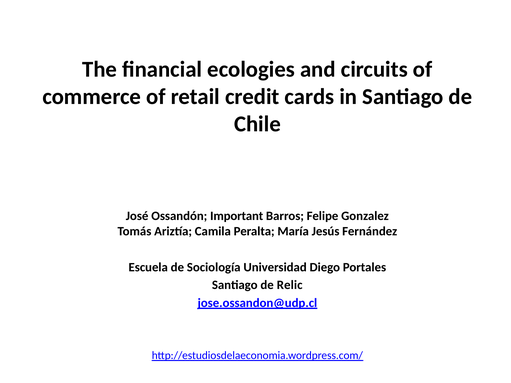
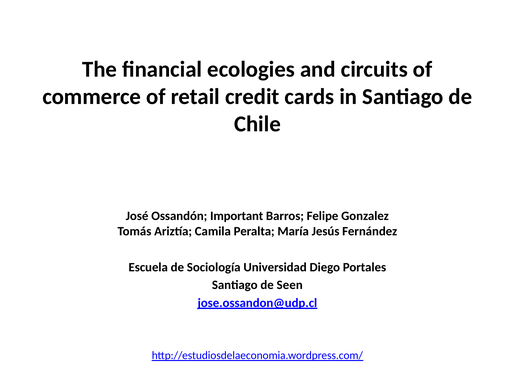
Relic: Relic -> Seen (290, 285)
